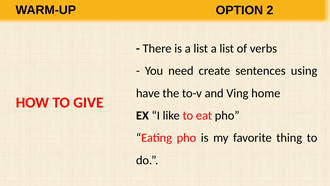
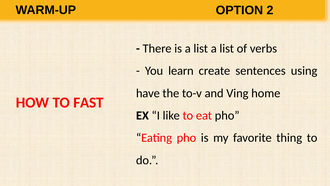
need: need -> learn (181, 71)
GIVE: GIVE -> FAST (88, 103)
